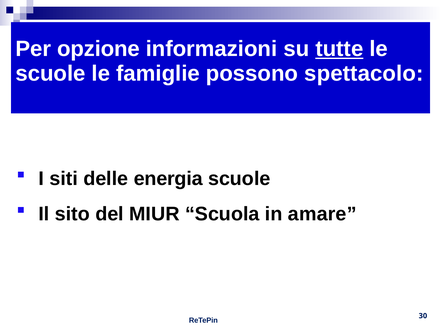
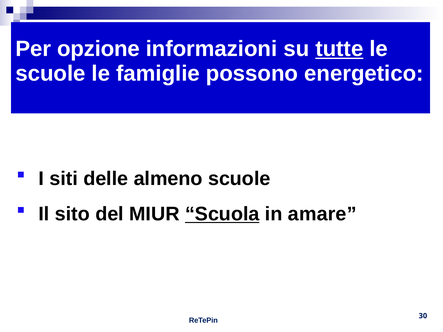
spettacolo: spettacolo -> energetico (364, 74)
energia: energia -> almeno (168, 179)
Scuola underline: none -> present (222, 214)
